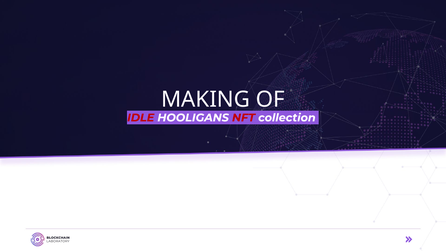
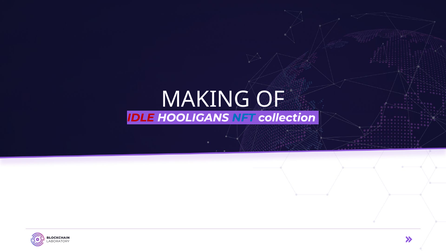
NFT colour: red -> blue (244, 118)
